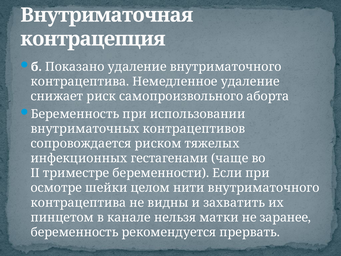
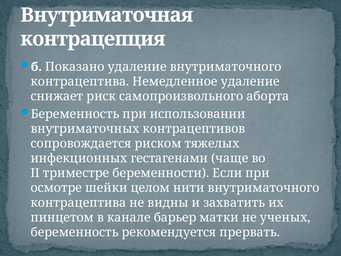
нельзя: нельзя -> барьер (175, 217)
заранее: заранее -> ученых (285, 217)
